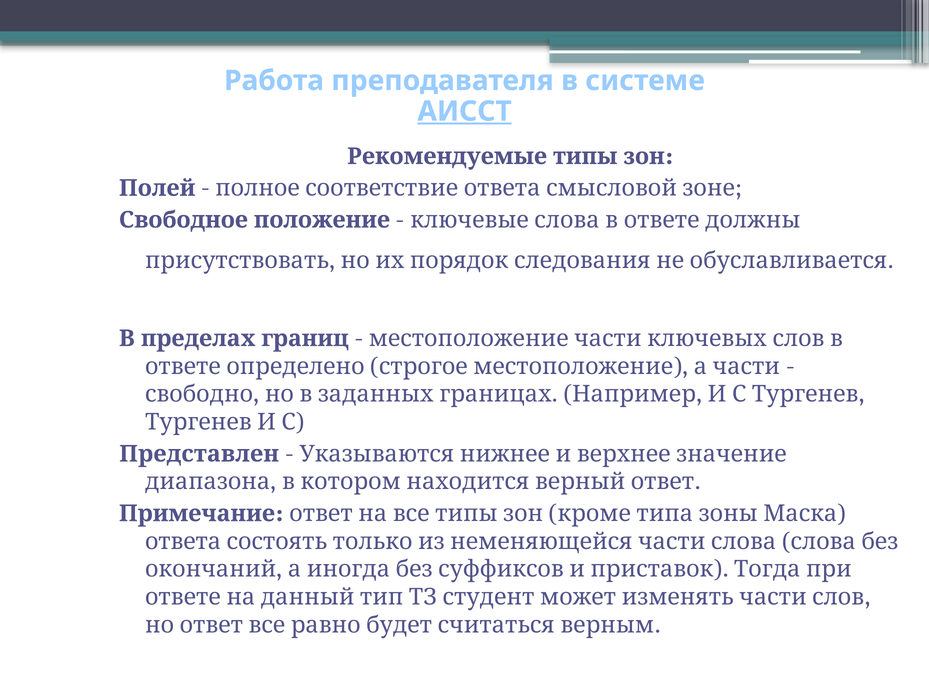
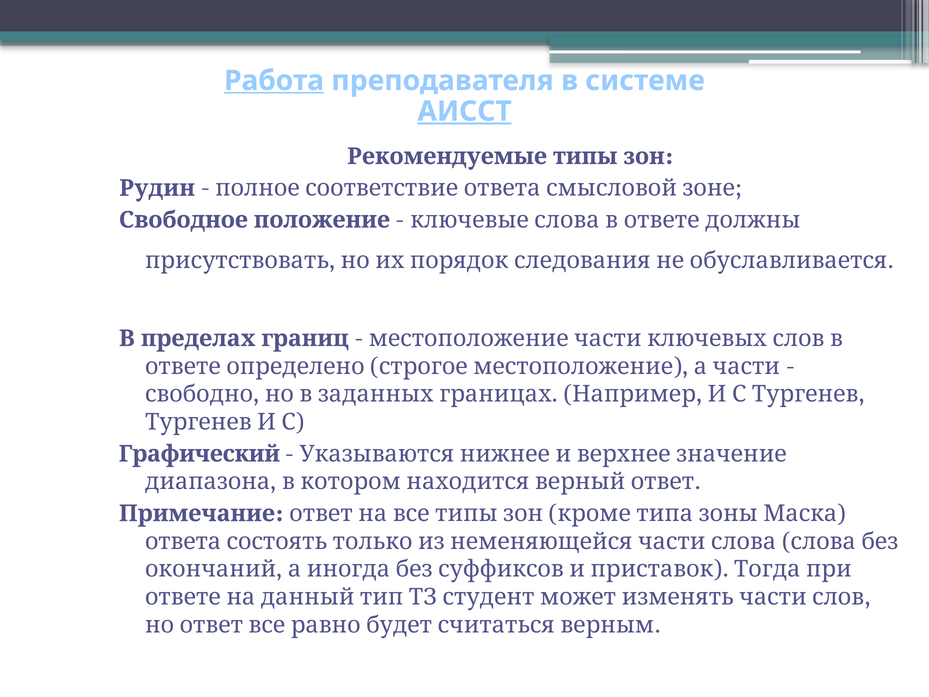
Работа underline: none -> present (274, 81)
Полей: Полей -> Рудин (157, 188)
Представлен: Представлен -> Графический (199, 454)
